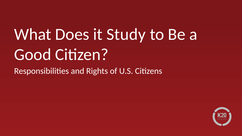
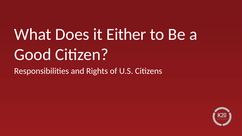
Study: Study -> Either (126, 34)
